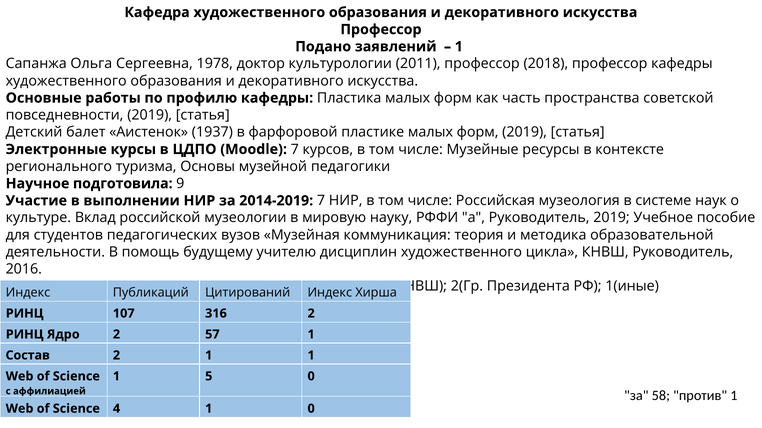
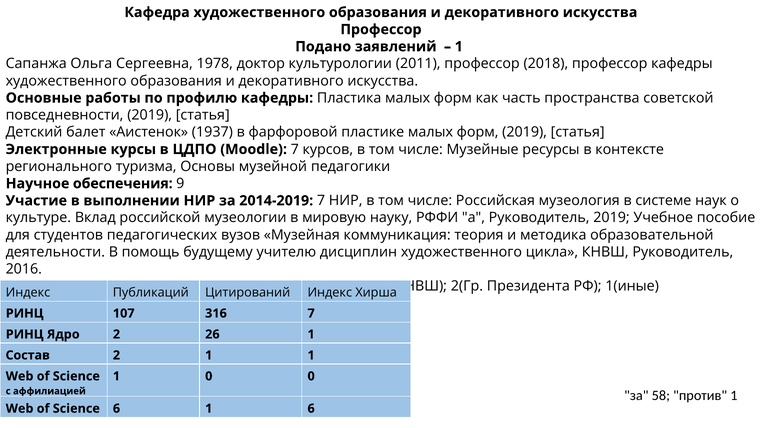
подготовила: подготовила -> обеспечения (123, 184)
316 2: 2 -> 7 (311, 314)
57: 57 -> 26 (212, 335)
1 5: 5 -> 0 (209, 377)
Science 4: 4 -> 6 (116, 409)
1 0: 0 -> 6 (311, 409)
